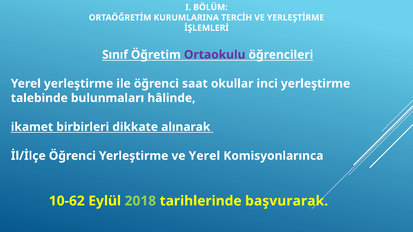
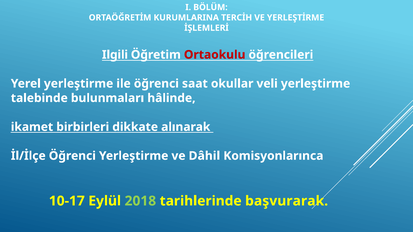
Sınıf: Sınıf -> Ilgili (115, 55)
Ortaokulu colour: purple -> red (215, 55)
inci: inci -> veli (267, 84)
ve Yerel: Yerel -> Dâhil (204, 156)
10-62: 10-62 -> 10-17 (67, 201)
